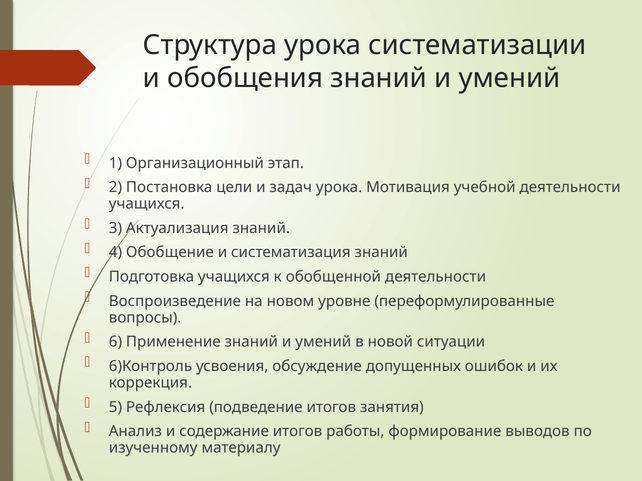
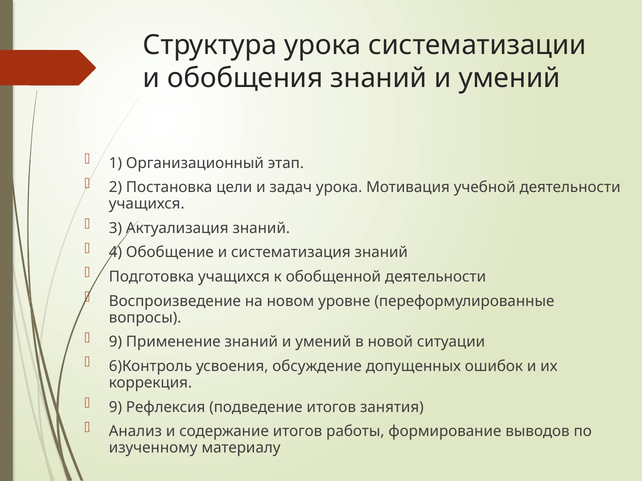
6: 6 -> 9 (115, 342)
5: 5 -> 9 (115, 407)
